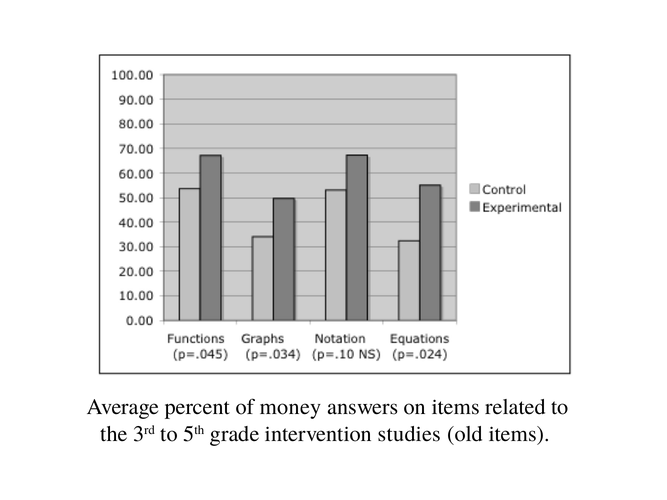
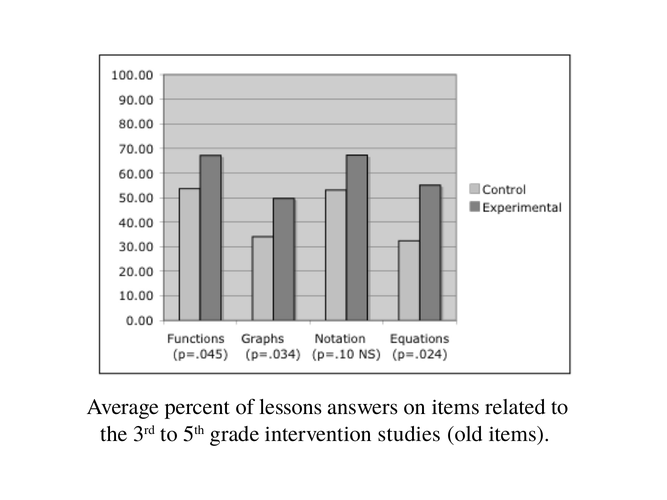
money: money -> lessons (291, 407)
